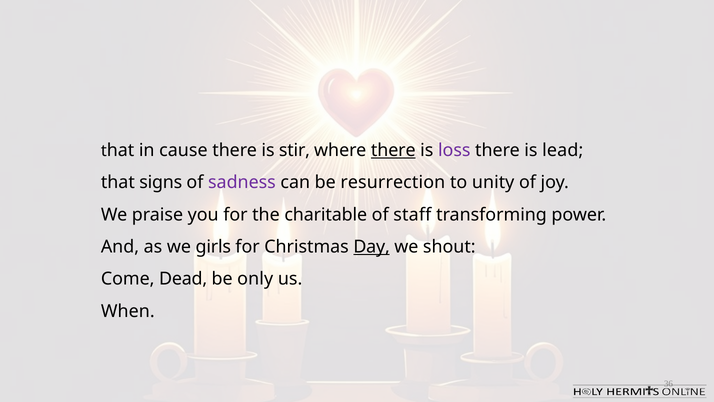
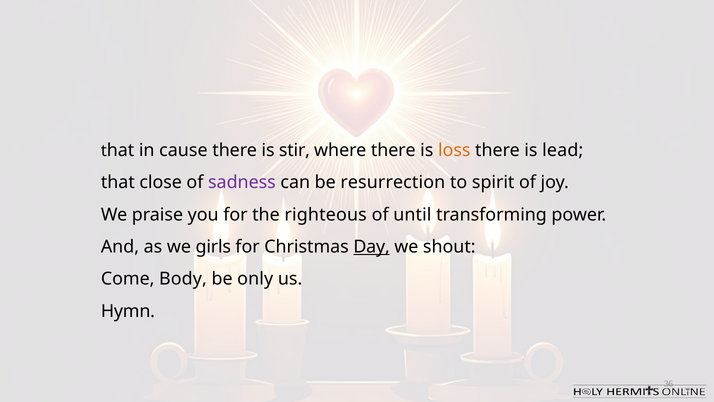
there underline: present -> none (393, 150)
loss colour: purple -> orange (454, 150)
signs: signs -> close (161, 182)
unity: unity -> spirit (493, 182)
charitable: charitable -> righteous (326, 215)
staff: staff -> until (412, 215)
Dead: Dead -> Body (183, 279)
When: When -> Hymn (128, 311)
